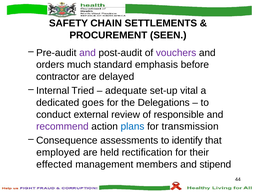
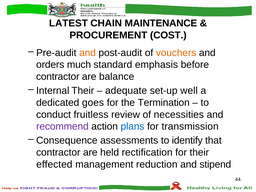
SAFETY: SAFETY -> LATEST (68, 23)
SETTLEMENTS: SETTLEMENTS -> MAINTENANCE (161, 23)
SEEN: SEEN -> COST (168, 35)
and colour: purple -> orange (88, 53)
vouchers colour: purple -> orange (176, 53)
delayed: delayed -> balance (117, 77)
Internal Tried: Tried -> Their (83, 91)
vital: vital -> well (189, 91)
Delegations: Delegations -> Termination (164, 103)
external: external -> fruitless (91, 115)
responsible: responsible -> necessities (179, 115)
employed: employed -> contractor (58, 152)
members: members -> reduction (157, 164)
